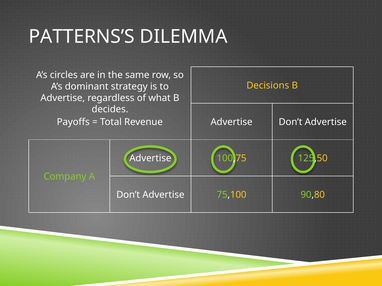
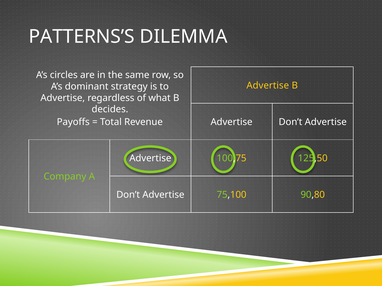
Decisions: Decisions -> Advertise (268, 86)
